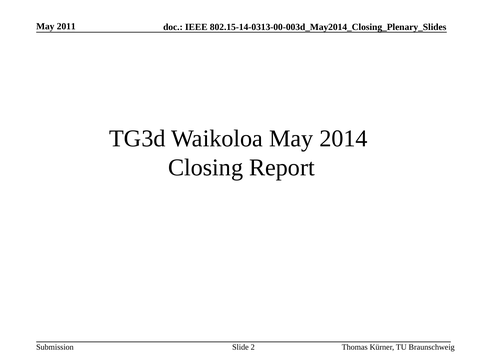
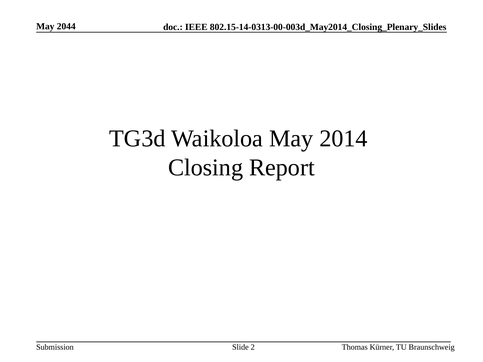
2011: 2011 -> 2044 (66, 26)
